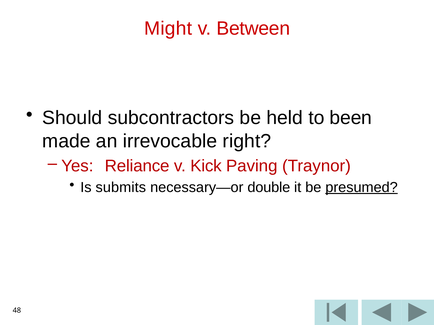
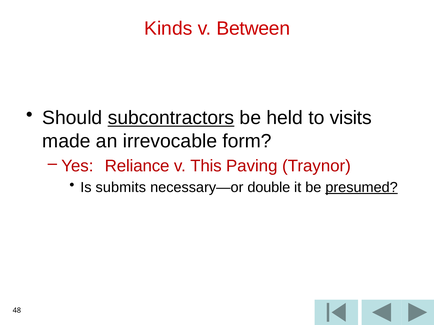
Might: Might -> Kinds (168, 28)
subcontractors underline: none -> present (171, 118)
been: been -> visits (351, 118)
right: right -> form (247, 141)
Kick: Kick -> This (206, 166)
